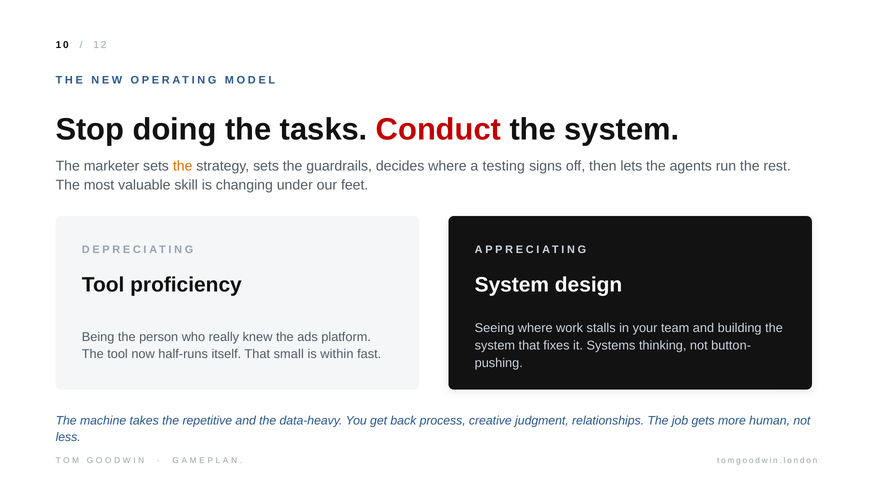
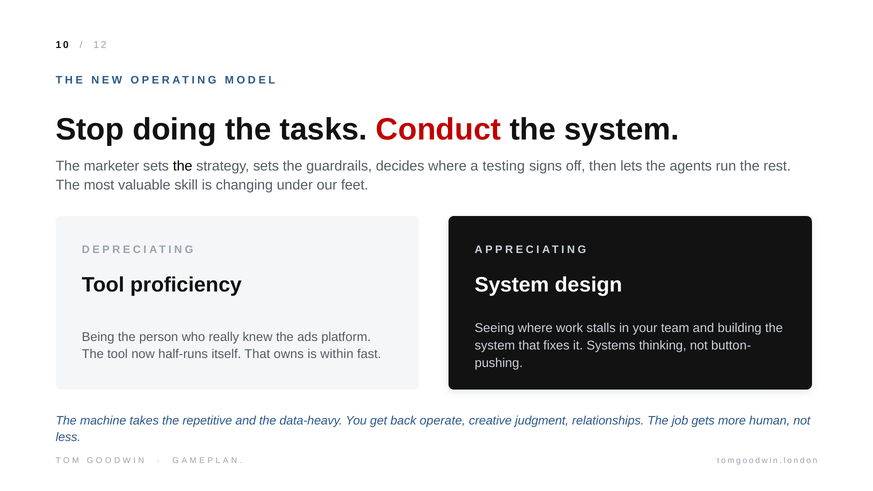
the colour: orange -> black (183, 166)
small: small -> owns (289, 354)
process: process -> operate (443, 421)
